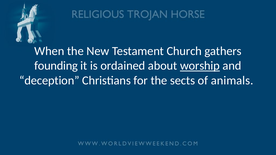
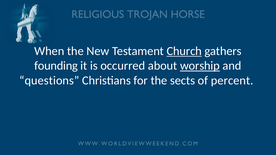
Church underline: none -> present (184, 51)
ordained: ordained -> occurred (123, 66)
deception: deception -> questions (49, 81)
animals: animals -> percent (232, 81)
